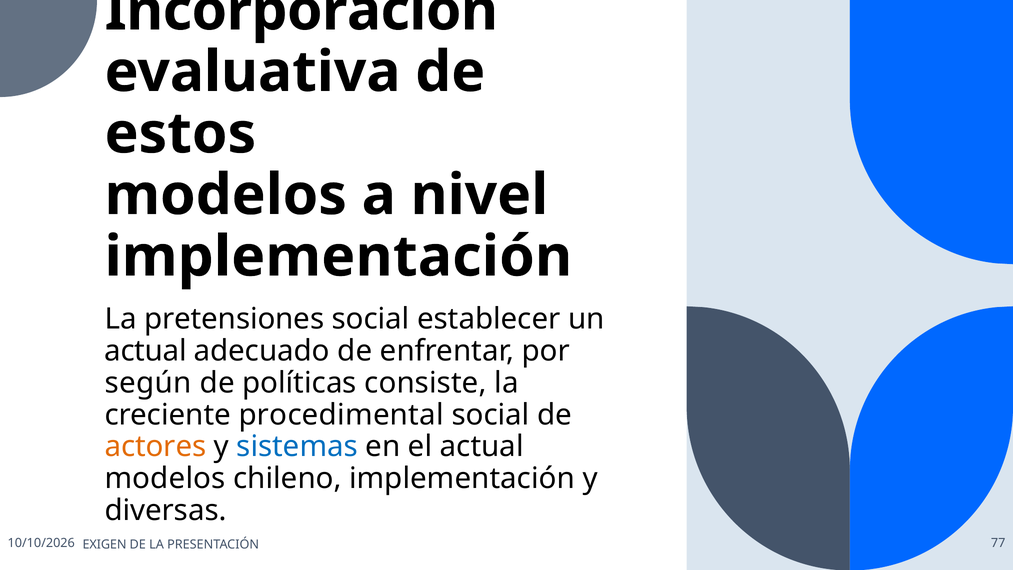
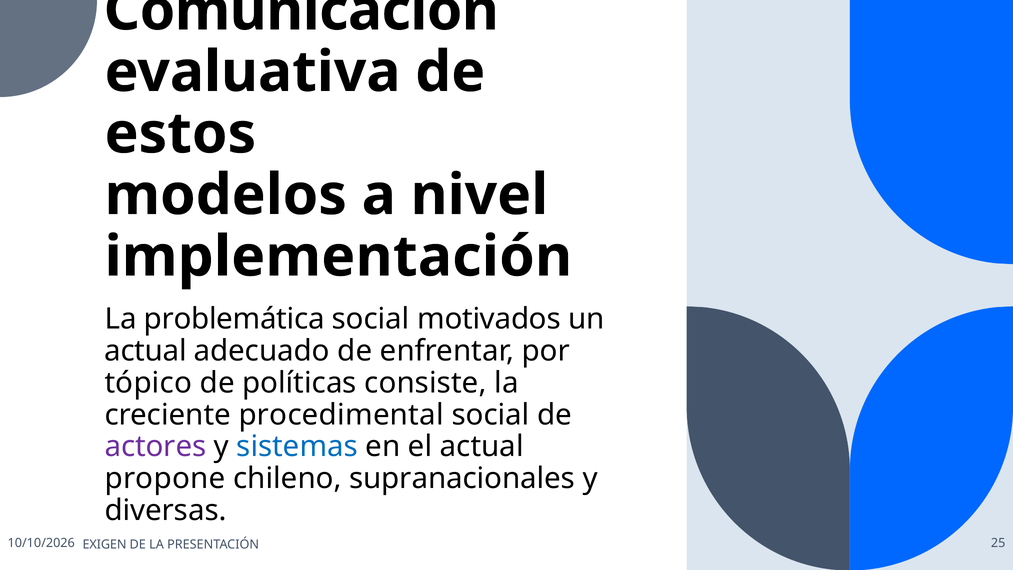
Incorporación: Incorporación -> Comunicación (301, 11)
pretensiones: pretensiones -> problemática (234, 319)
establecer: establecer -> motivados (489, 319)
según: según -> tópico (148, 383)
actores colour: orange -> purple (155, 447)
modelos: modelos -> propone (165, 478)
chileno implementación: implementación -> supranacionales (462, 478)
77: 77 -> 25 (998, 543)
